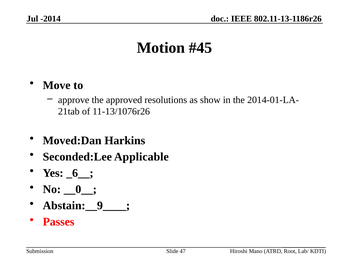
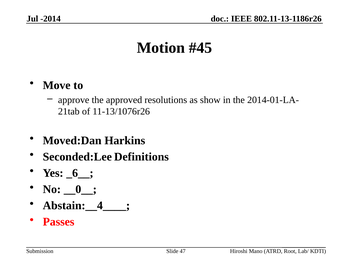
Applicable: Applicable -> Definitions (141, 157)
Abstain:__9____: Abstain:__9____ -> Abstain:__4____ (86, 205)
